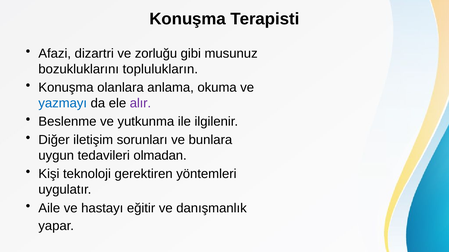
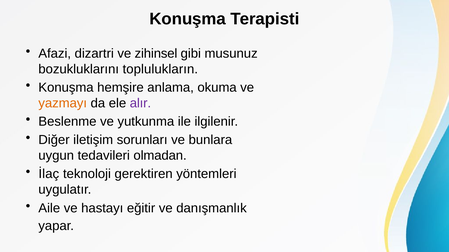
zorluğu: zorluğu -> zihinsel (156, 54)
olanlara: olanlara -> hemşire (120, 88)
yazmayı colour: blue -> orange (63, 103)
Kişi: Kişi -> İlaç (49, 174)
